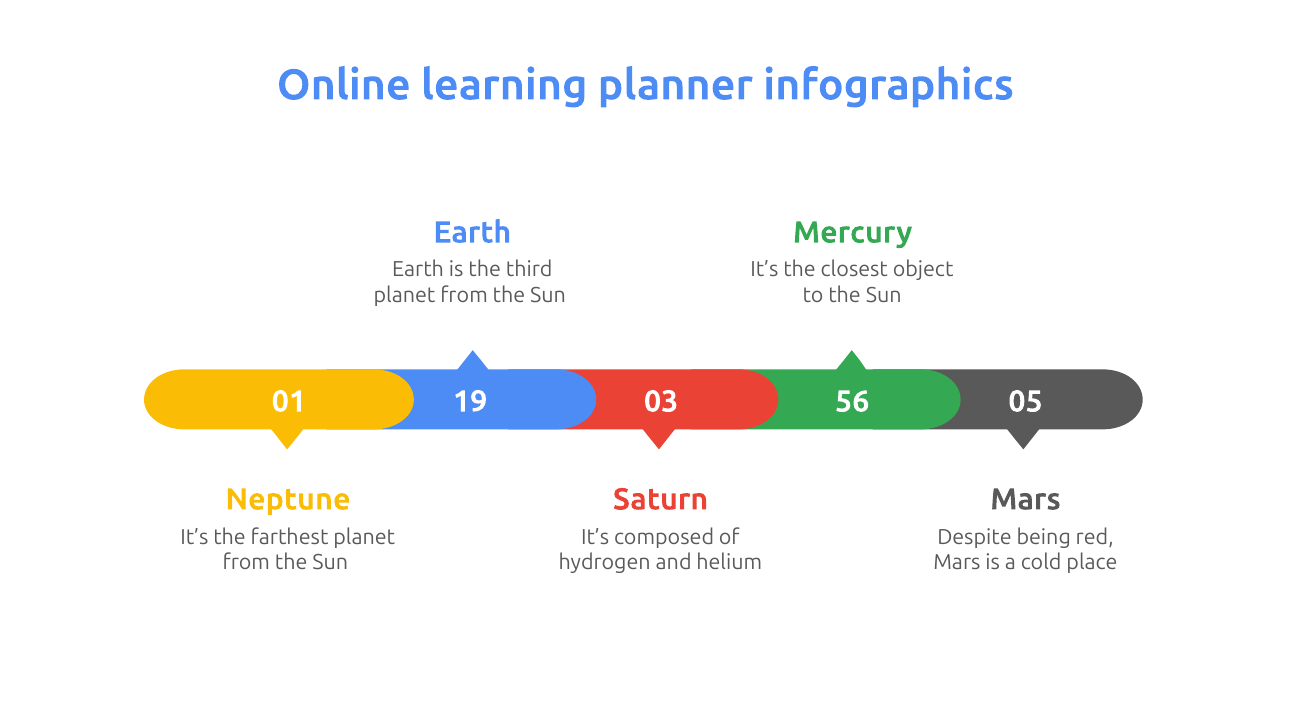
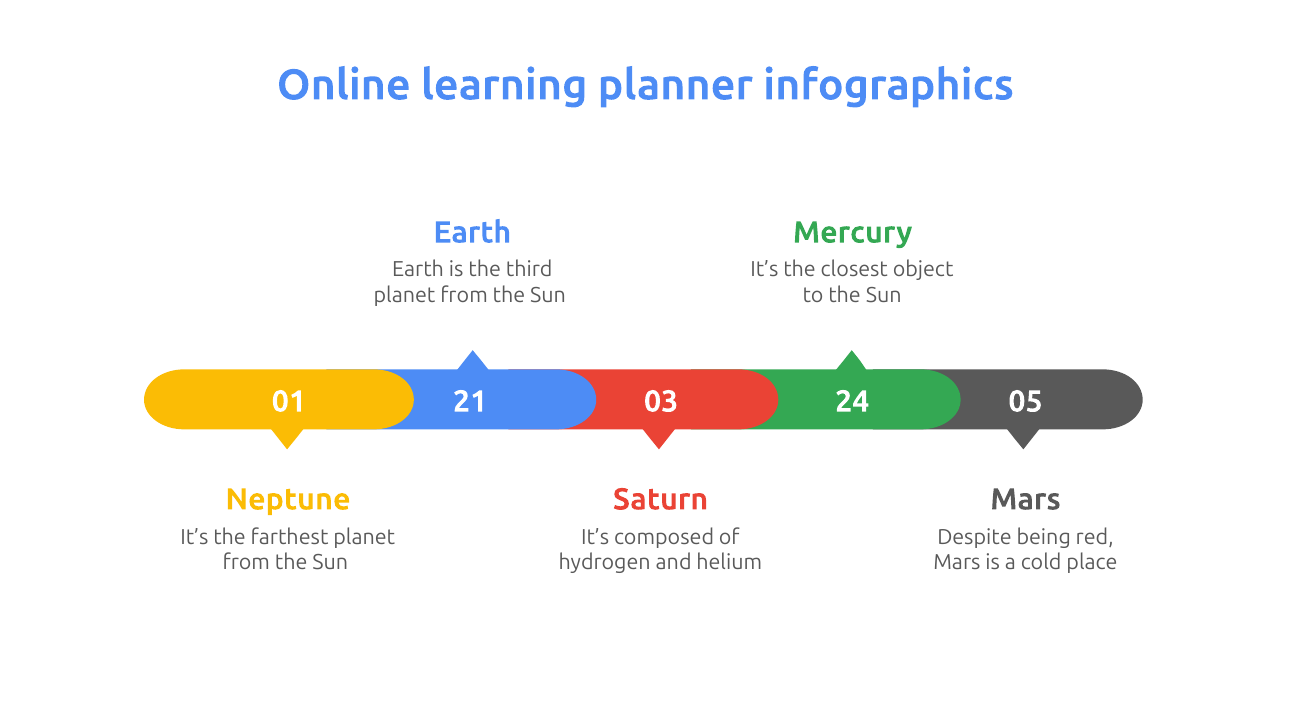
19: 19 -> 21 (470, 402)
56: 56 -> 24 (852, 402)
